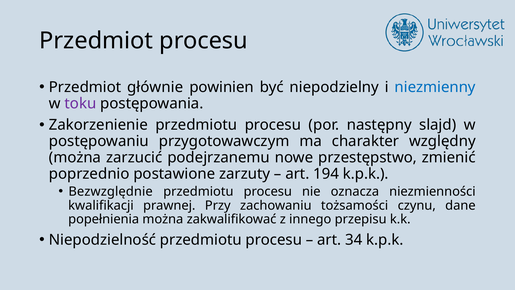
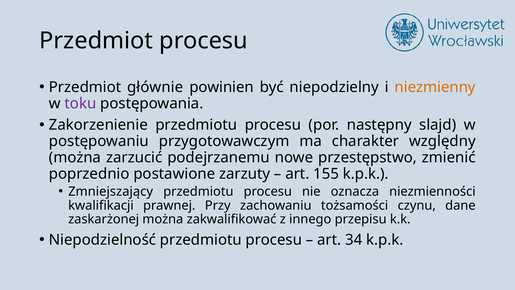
niezmienny colour: blue -> orange (435, 87)
194: 194 -> 155 (326, 174)
Bezwzględnie: Bezwzględnie -> Zmniejszający (111, 191)
popełnienia: popełnienia -> zaskarżonej (104, 219)
